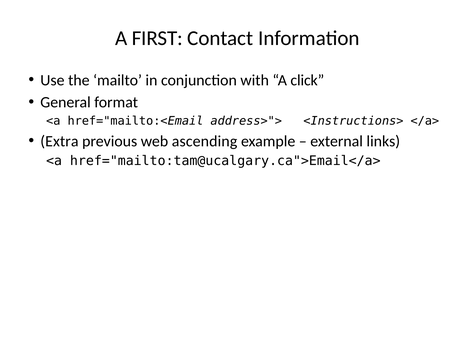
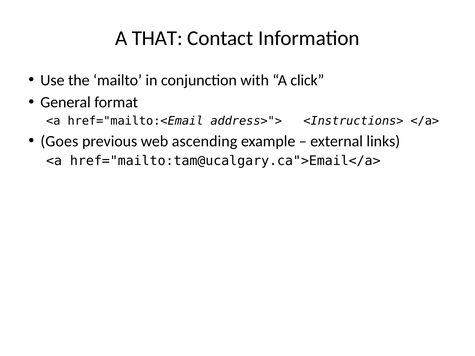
FIRST: FIRST -> THAT (157, 38)
Extra: Extra -> Goes (59, 141)
